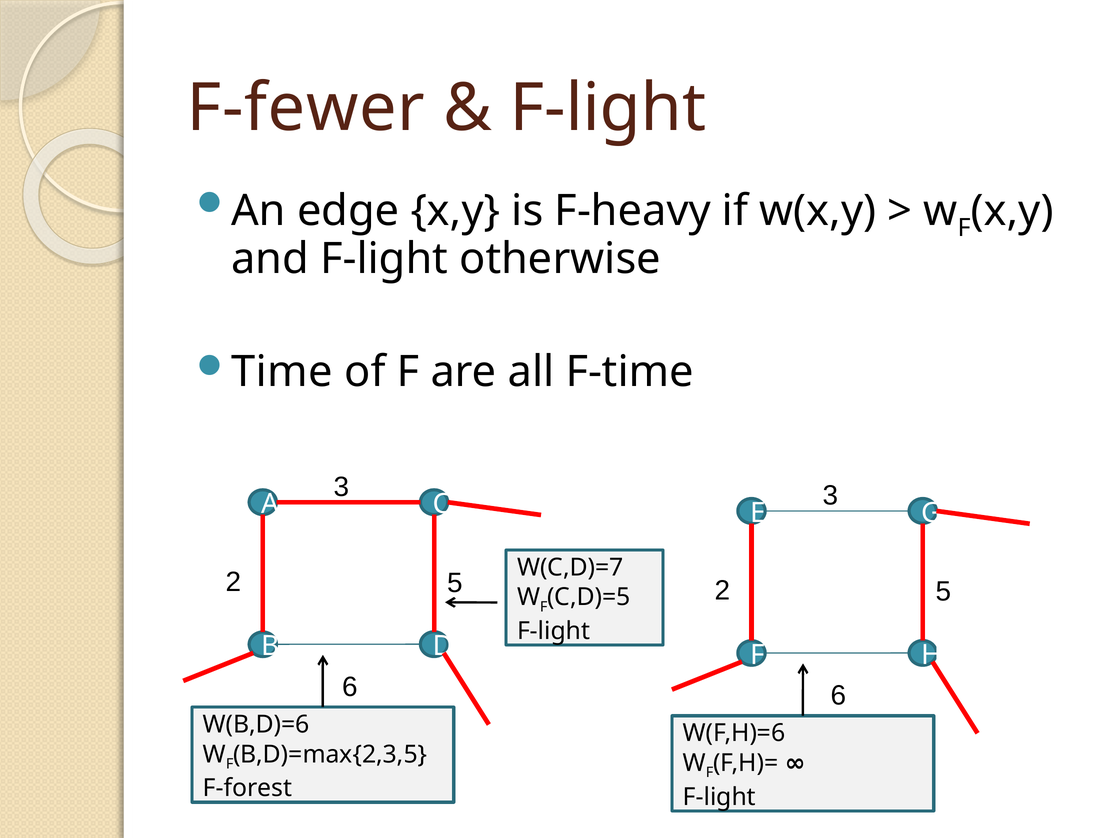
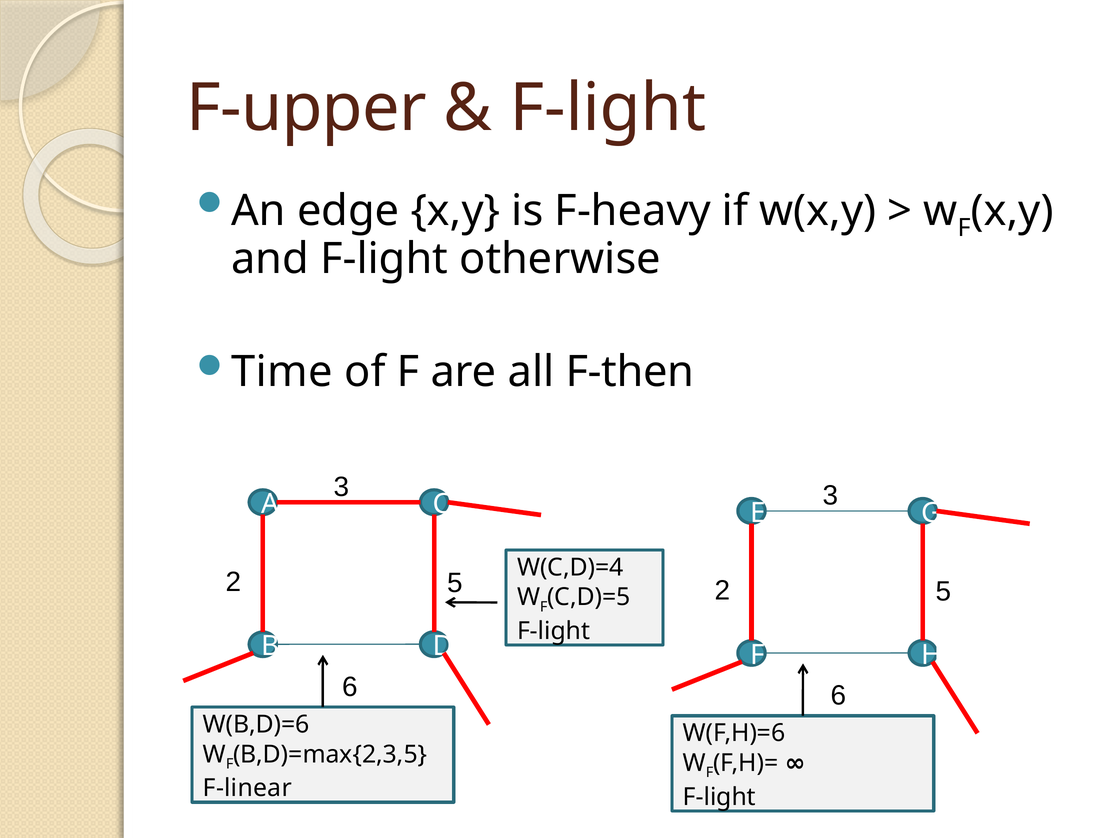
F-fewer: F-fewer -> F-upper (307, 108)
F-time: F-time -> F-then (630, 372)
W(C,D)=7: W(C,D)=7 -> W(C,D)=4 (570, 567)
F-forest: F-forest -> F-linear (247, 788)
